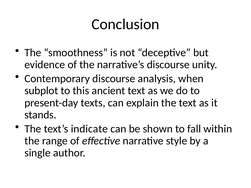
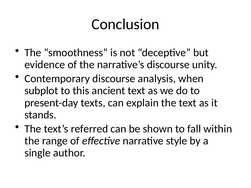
indicate: indicate -> referred (89, 129)
